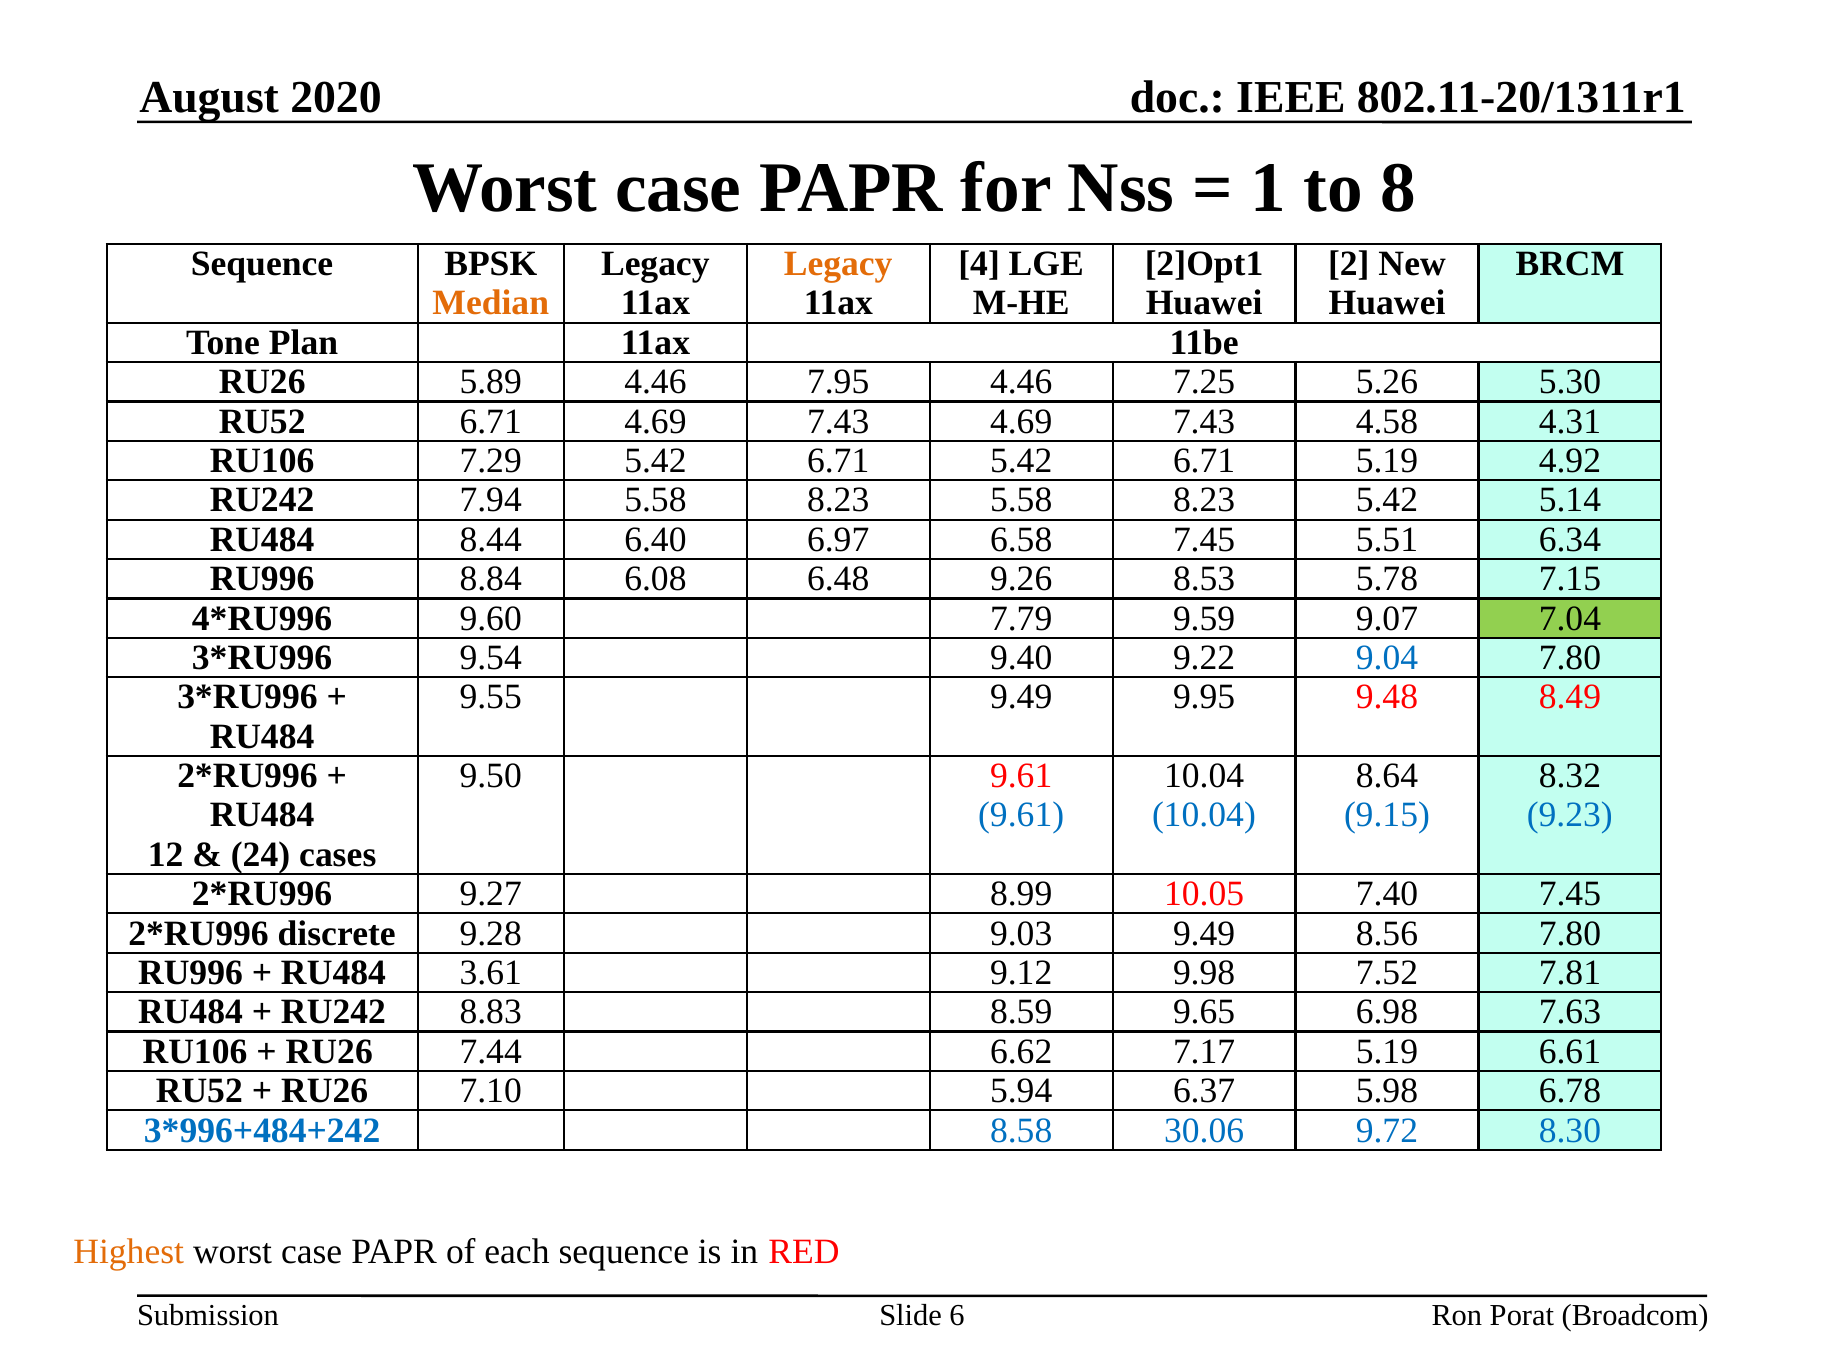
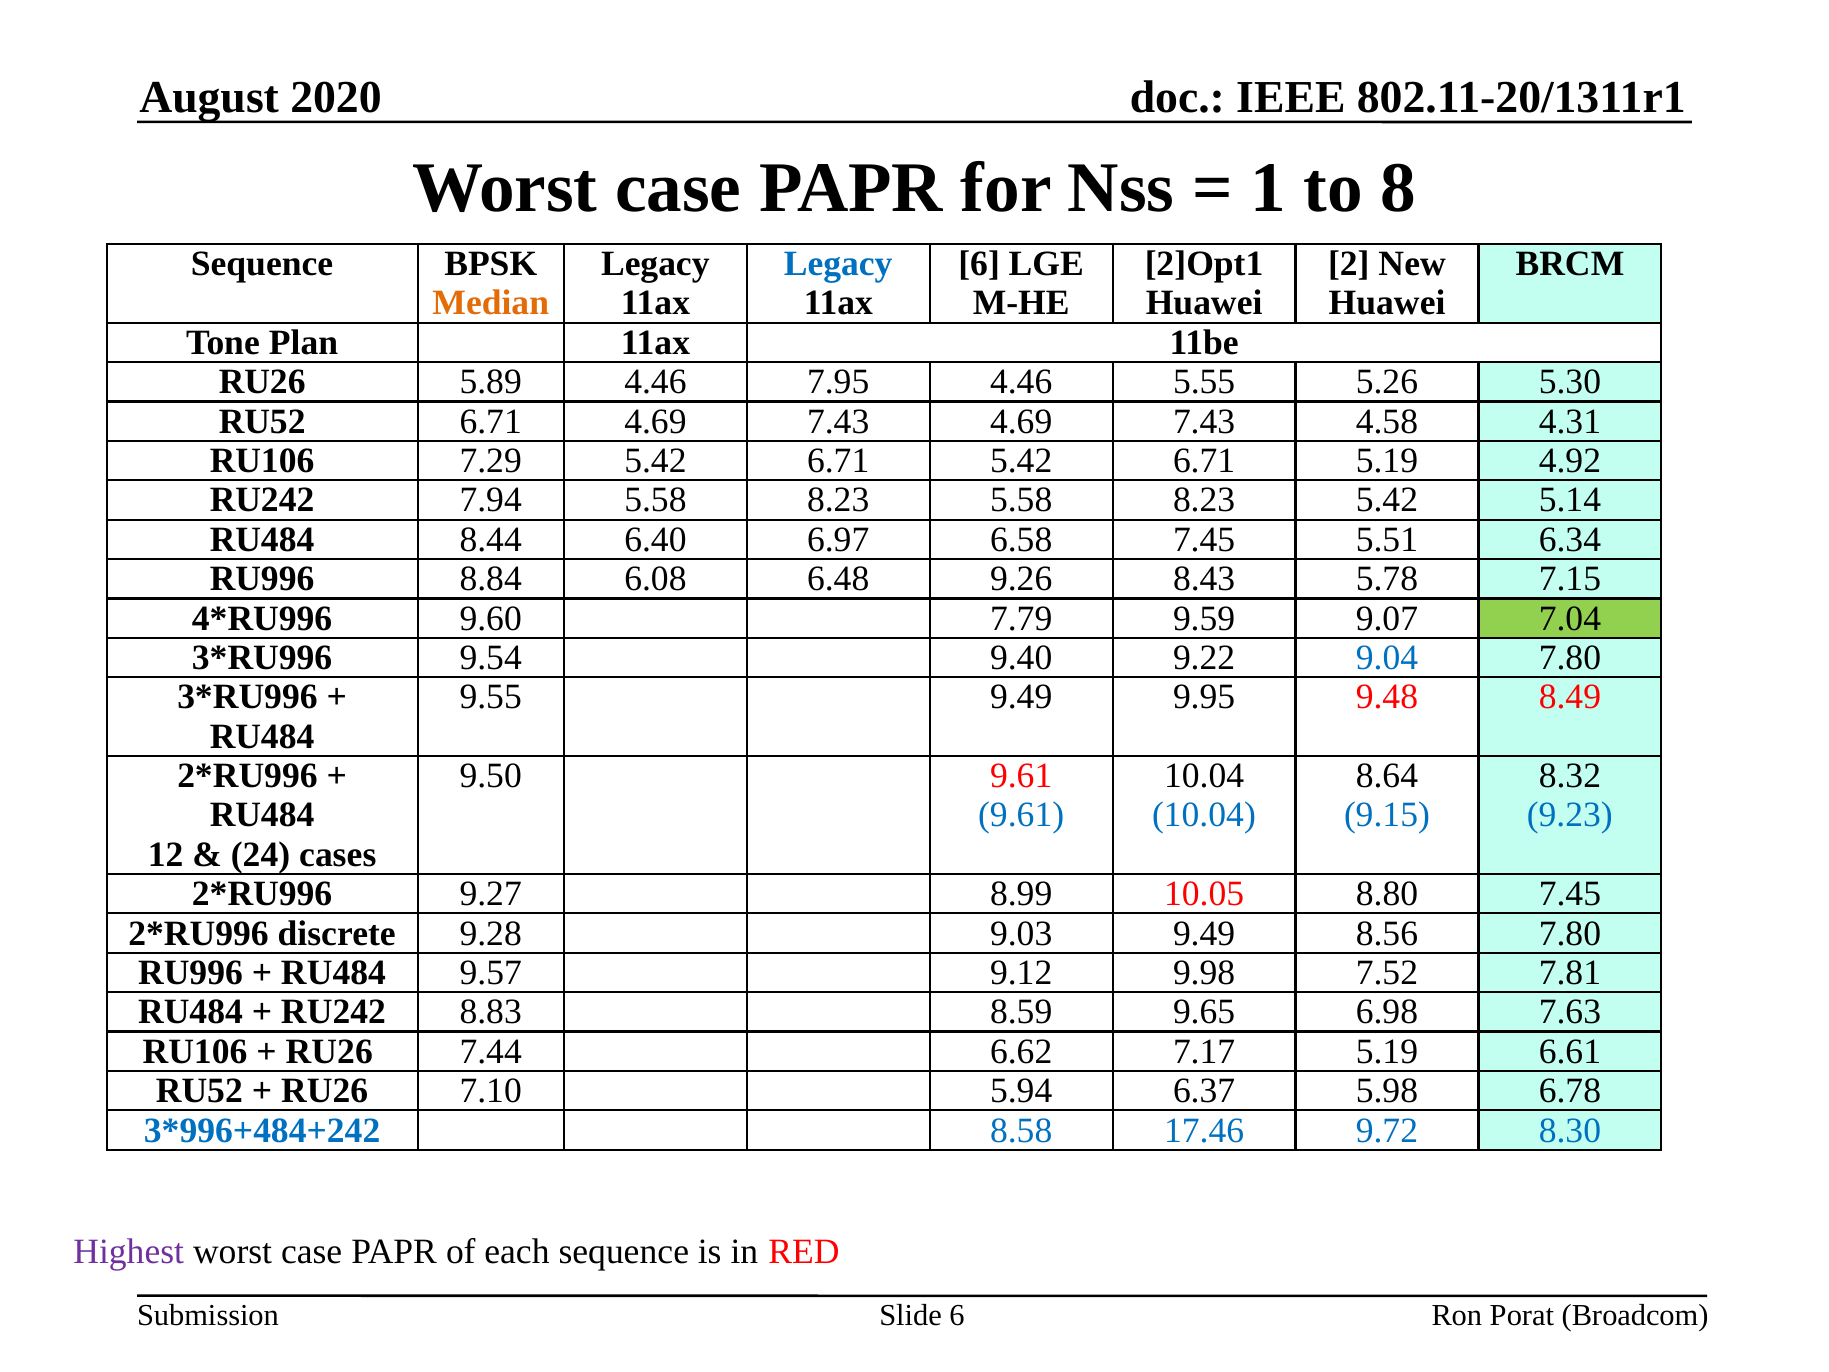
Legacy colour: orange -> blue (838, 264)
4: 4 -> 6 (979, 264)
7.25: 7.25 -> 5.55 (1204, 382)
8.53: 8.53 -> 8.43 (1204, 579)
7.40: 7.40 -> 8.80 (1387, 894)
3.61: 3.61 -> 9.57 (491, 973)
30.06: 30.06 -> 17.46 (1204, 1130)
Highest colour: orange -> purple (129, 1252)
